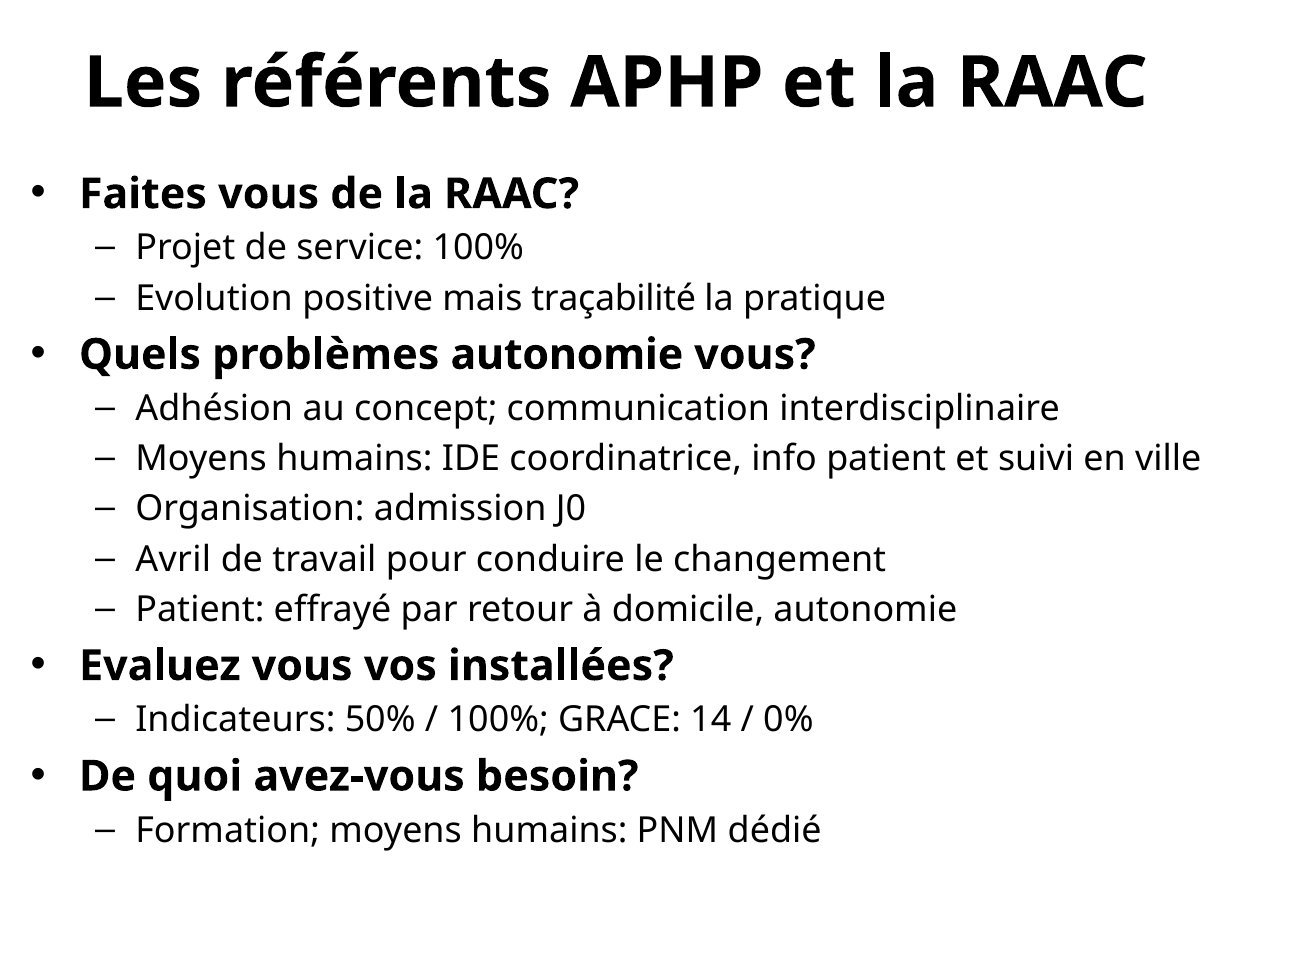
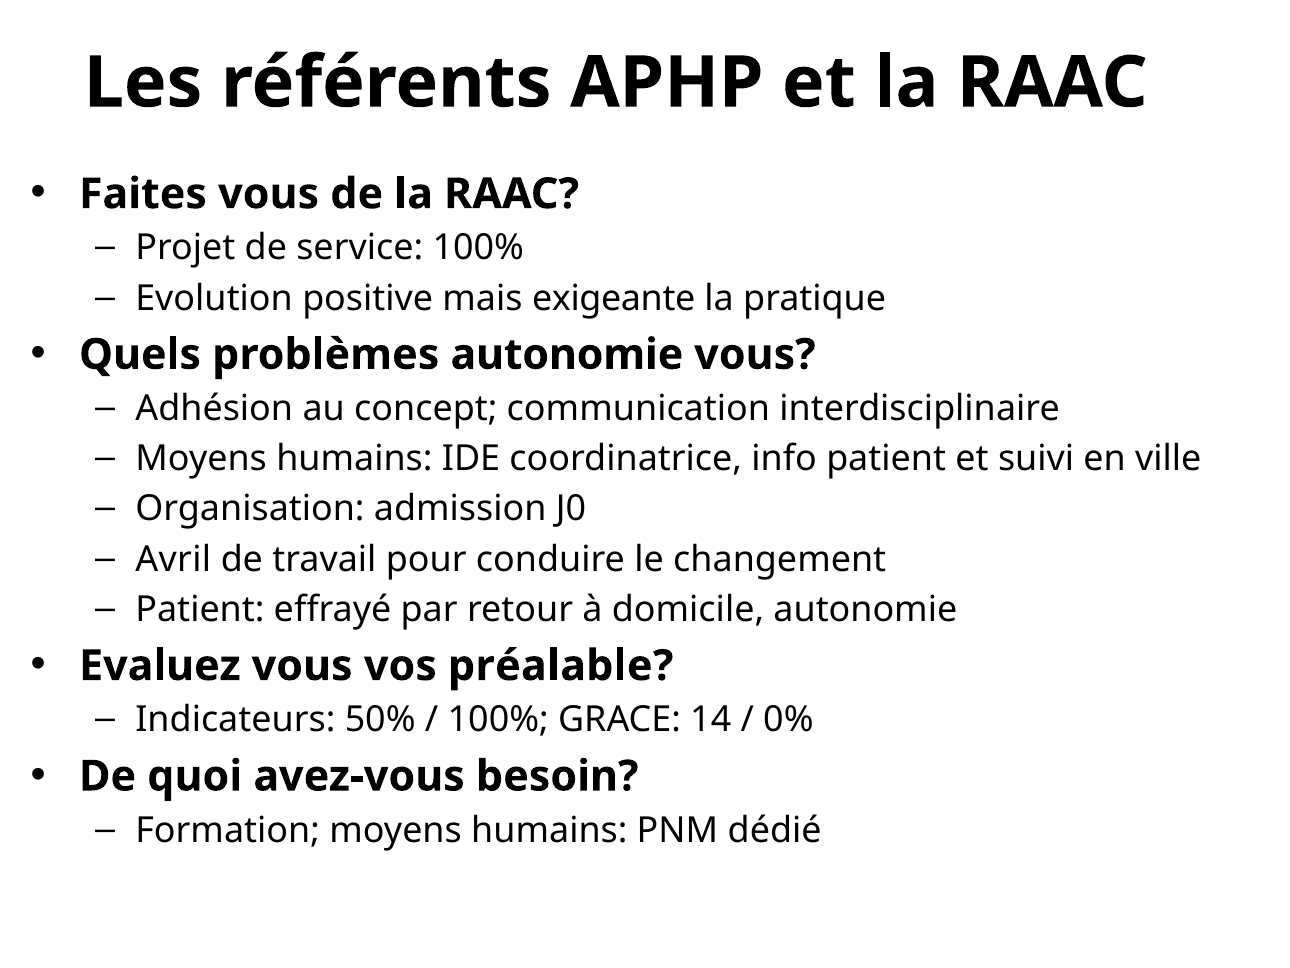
traçabilité: traçabilité -> exigeante (614, 298)
installées: installées -> préalable (561, 666)
